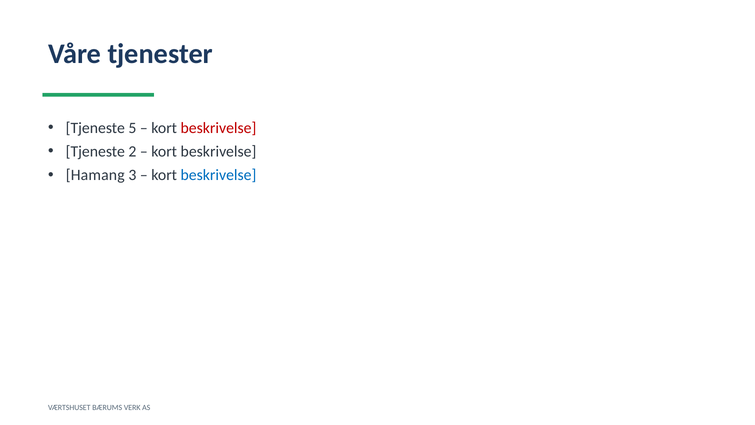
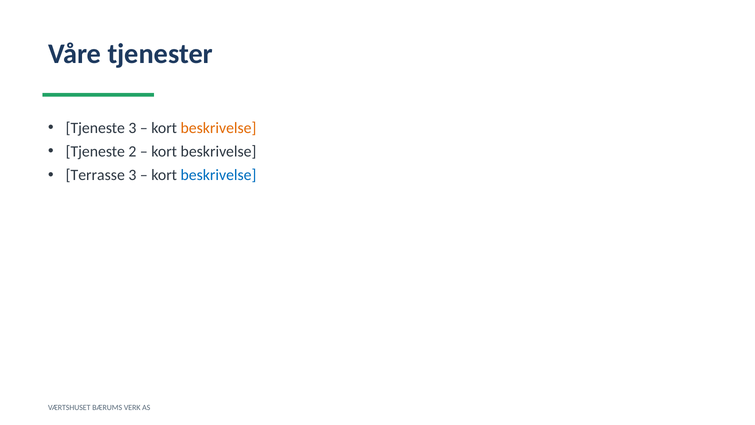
Tjeneste 5: 5 -> 3 (132, 128)
beskrivelse colour: red -> orange (218, 128)
Hamang: Hamang -> Terrasse (95, 175)
